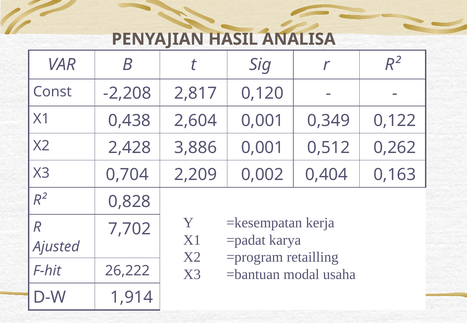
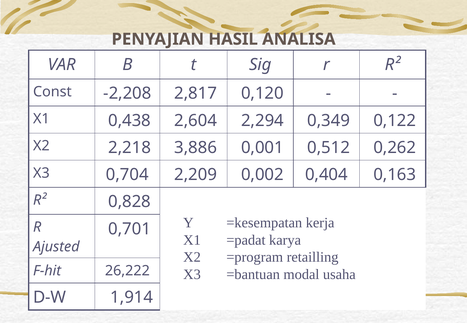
2,604 0,001: 0,001 -> 2,294 (262, 121)
2,428: 2,428 -> 2,218 (130, 148)
7,702: 7,702 -> 0,701 (130, 229)
